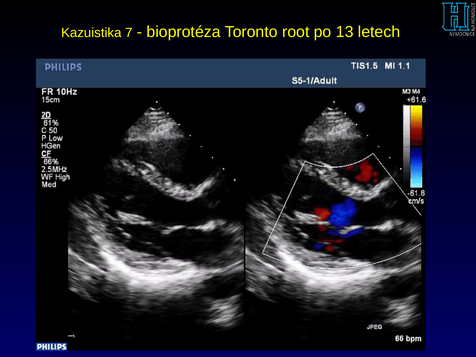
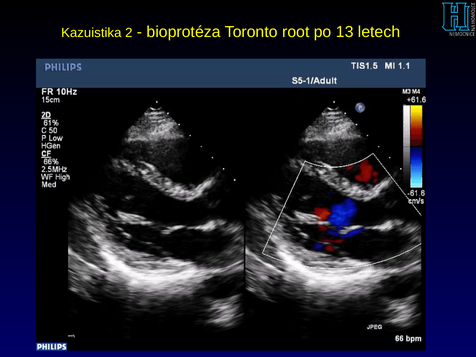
7: 7 -> 2 (129, 33)
